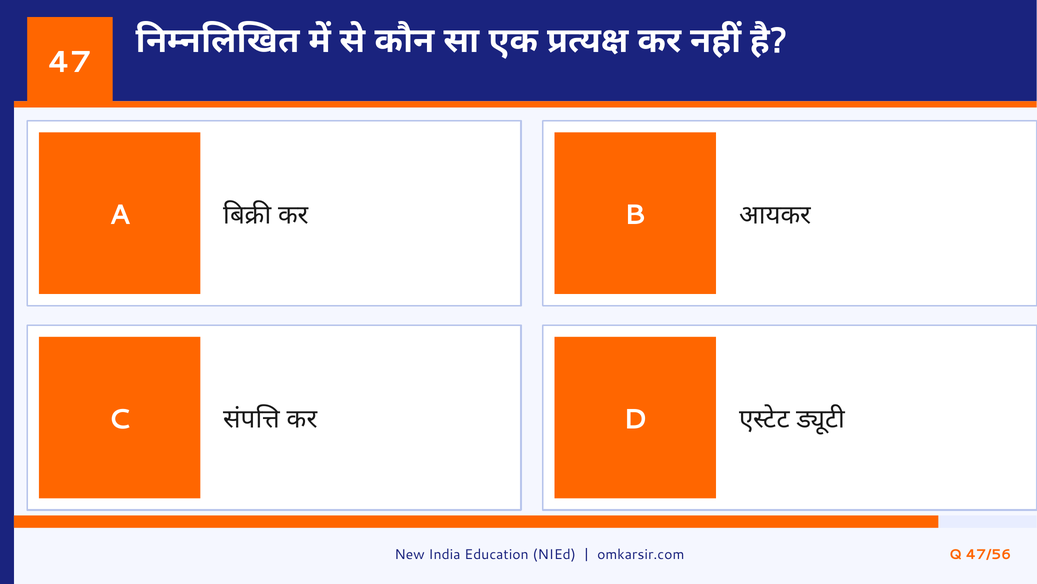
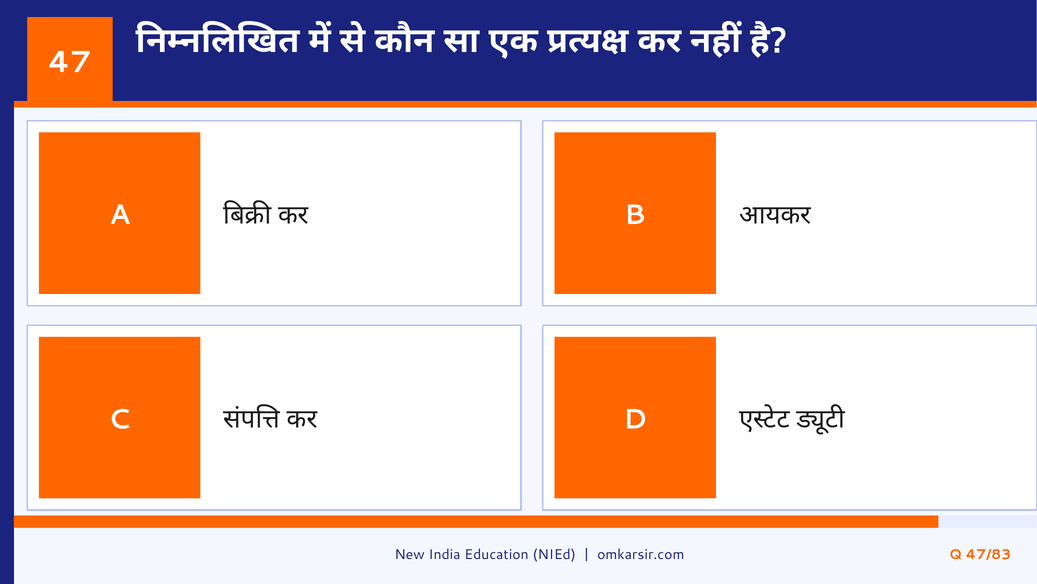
47/56: 47/56 -> 47/83 (988, 554)
